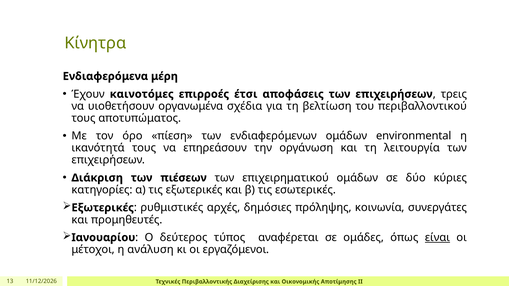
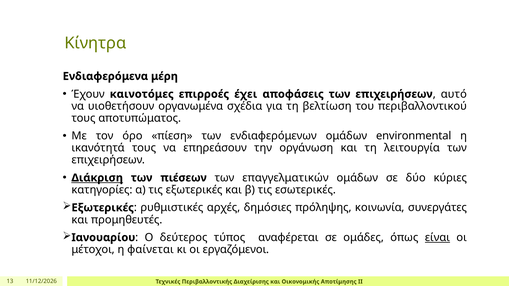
έτσι: έτσι -> έχει (246, 94)
τρεις: τρεις -> αυτό (454, 94)
Διάκριση underline: none -> present (97, 178)
επιχειρηματικού: επιχειρηματικού -> επαγγελματικών (285, 178)
ανάλυση: ανάλυση -> φαίνεται (150, 250)
